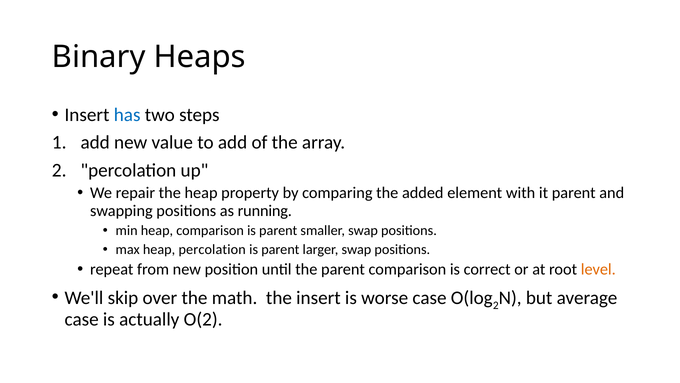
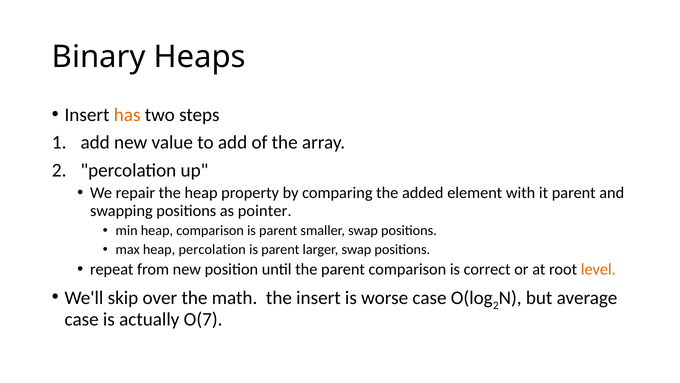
has colour: blue -> orange (127, 115)
running: running -> pointer (265, 210)
O(2: O(2 -> O(7 (203, 319)
